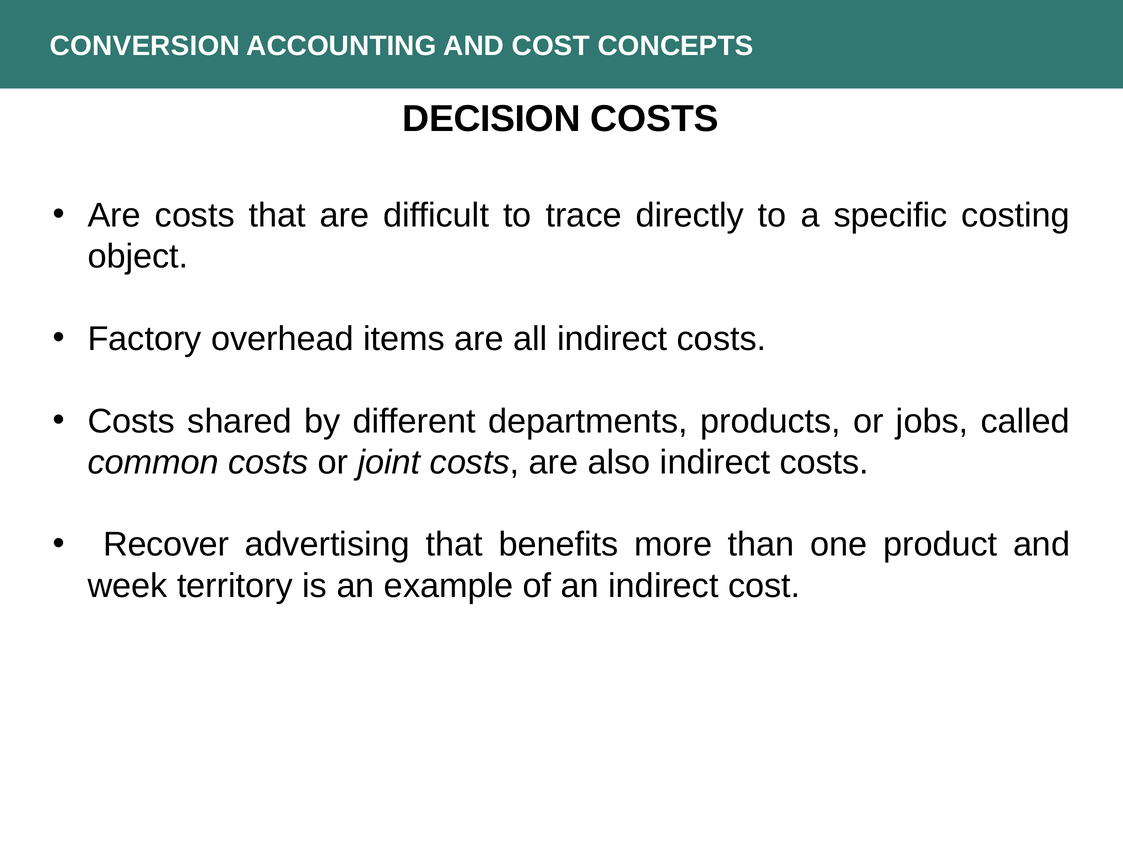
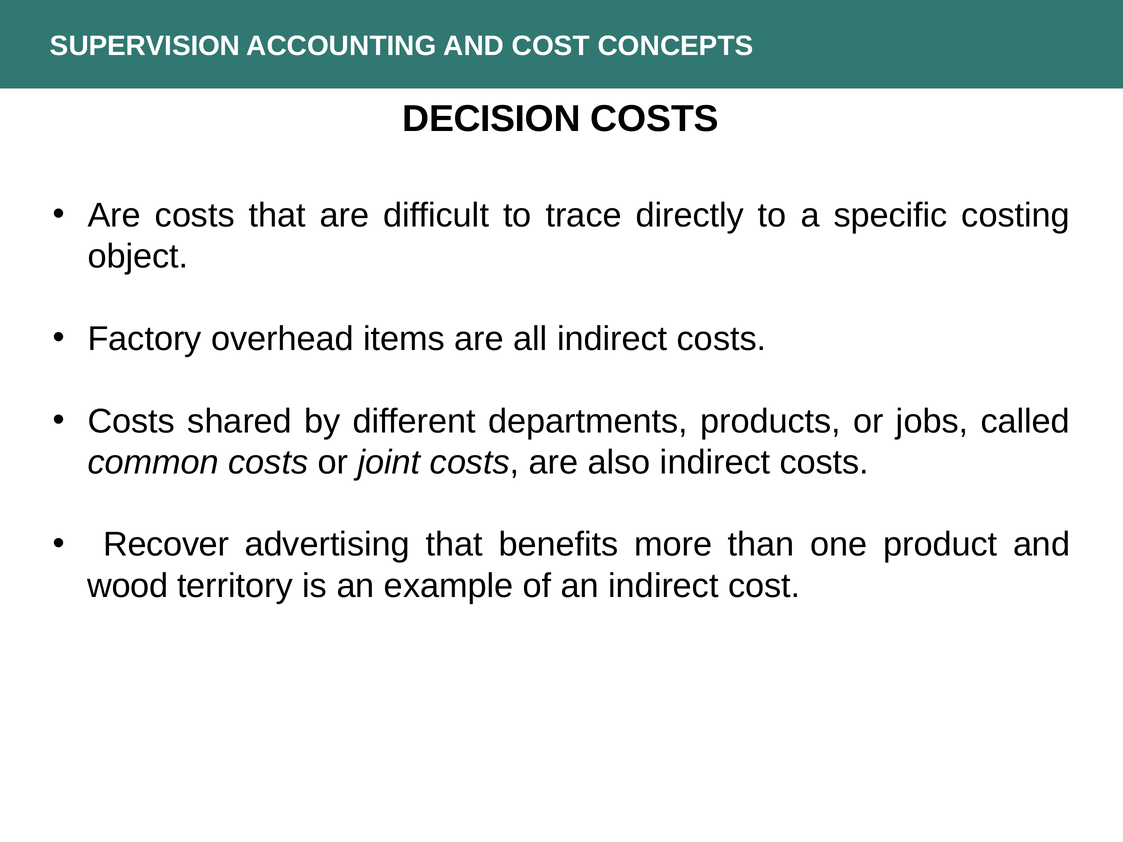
CONVERSION: CONVERSION -> SUPERVISION (145, 46)
week: week -> wood (128, 586)
